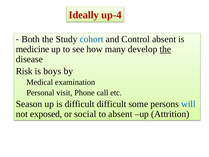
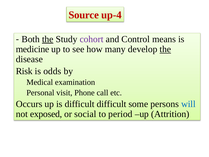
Ideally: Ideally -> Source (84, 15)
the underline: none -> present (48, 39)
cohort colour: blue -> purple (92, 39)
Control absent: absent -> means (164, 39)
boys: boys -> odds (52, 71)
Season: Season -> Occurs (29, 104)
to absent: absent -> period (120, 114)
